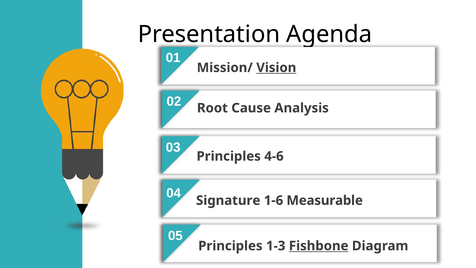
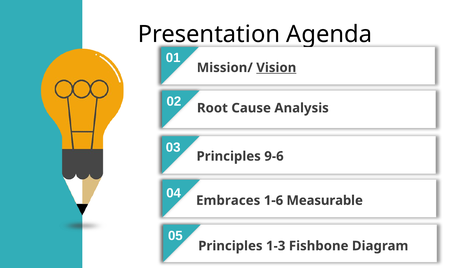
4-6: 4-6 -> 9-6 (274, 156)
Signature: Signature -> Embraces (228, 200)
Fishbone underline: present -> none (319, 246)
